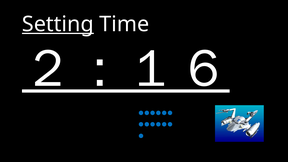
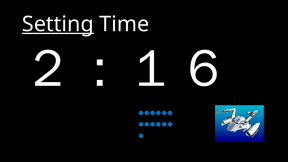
２：１６ underline: present -> none (126, 69)
